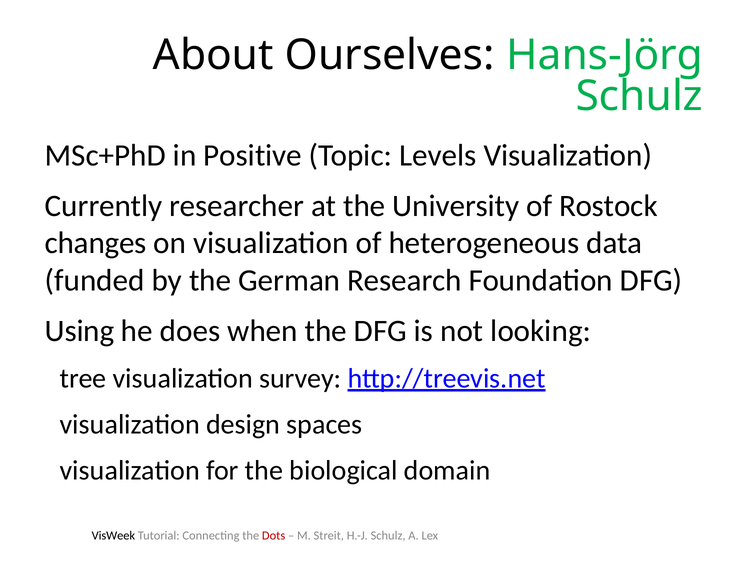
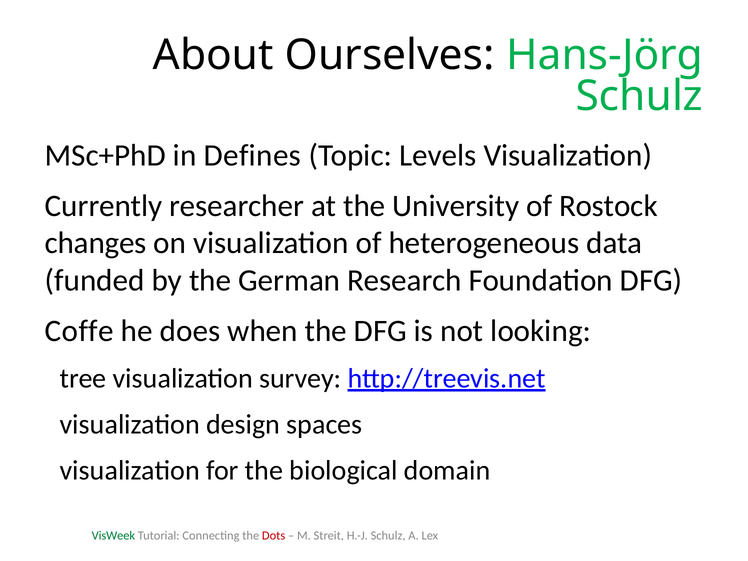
Positive: Positive -> Defines (252, 156)
Using: Using -> Coffe (79, 331)
VisWeek colour: black -> green (113, 536)
